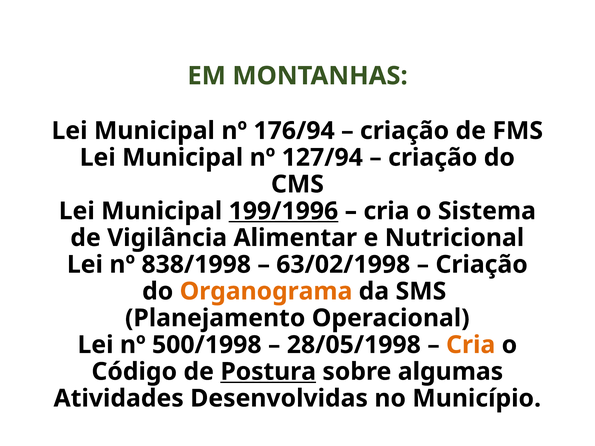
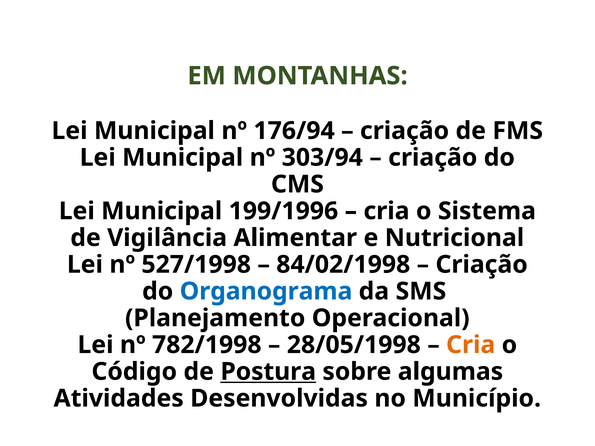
127/94: 127/94 -> 303/94 (322, 158)
199/1996 underline: present -> none (283, 211)
838/1998: 838/1998 -> 527/1998 (196, 265)
63/02/1998: 63/02/1998 -> 84/02/1998 (343, 265)
Organograma colour: orange -> blue (266, 291)
500/1998: 500/1998 -> 782/1998 (207, 345)
